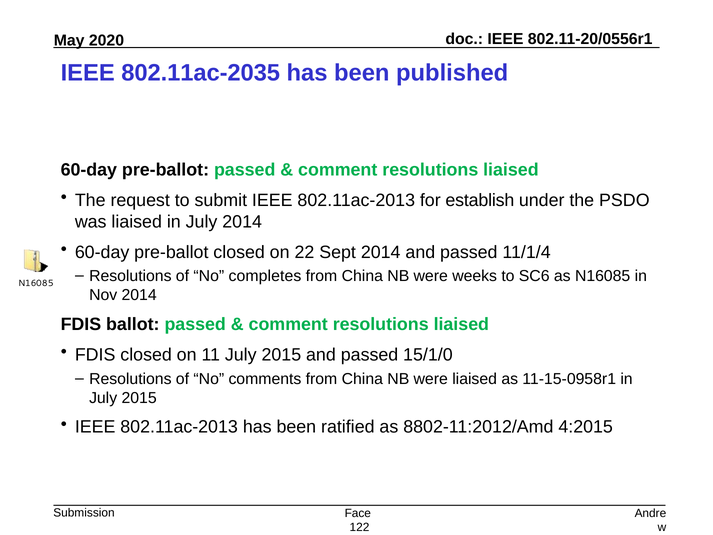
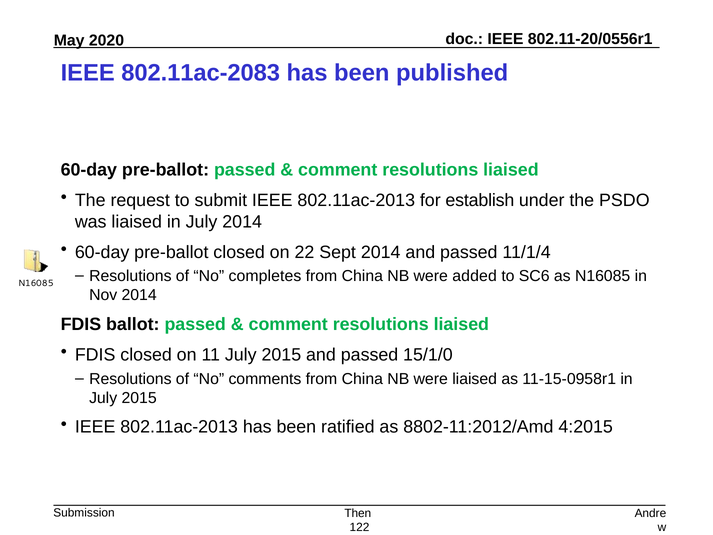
802.11ac-2035: 802.11ac-2035 -> 802.11ac-2083 (201, 73)
weeks: weeks -> added (475, 276)
Face: Face -> Then (358, 513)
